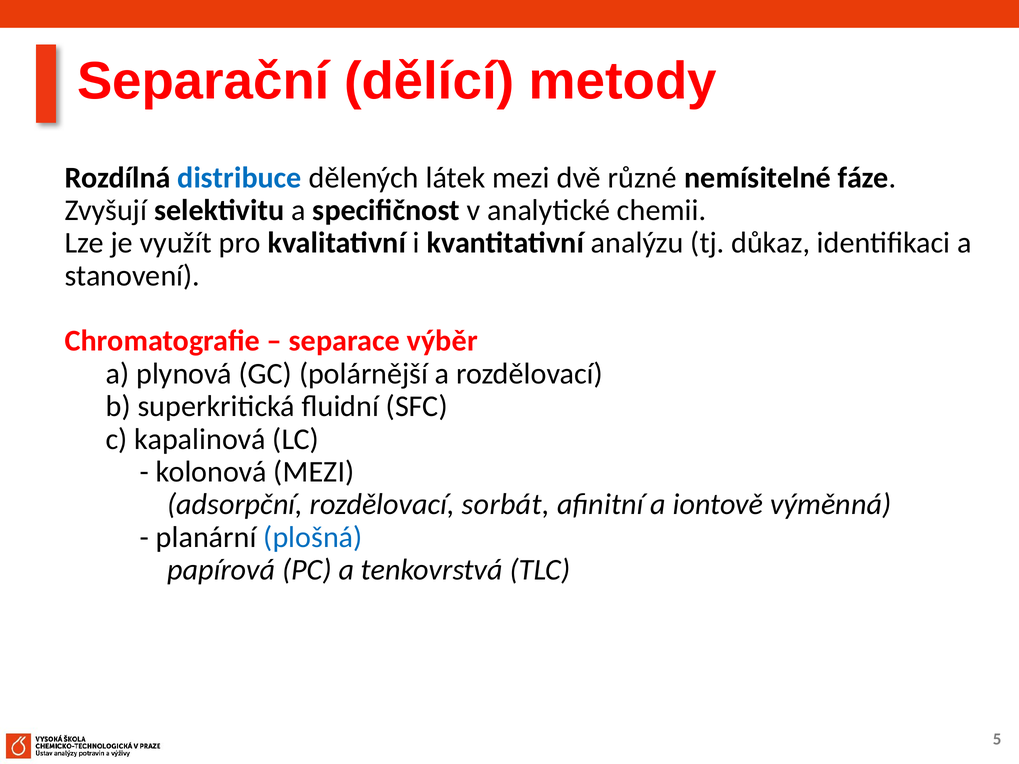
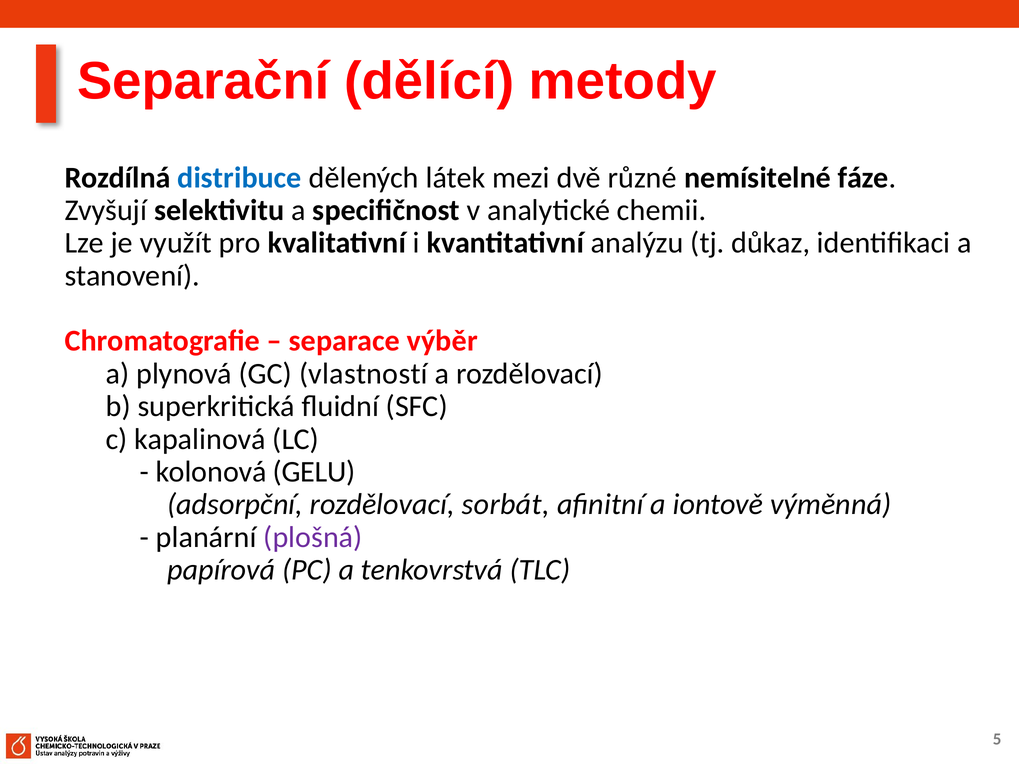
polárnější: polárnější -> vlastností (363, 374)
kolonová MEZI: MEZI -> GELU (314, 472)
plošná colour: blue -> purple (313, 537)
